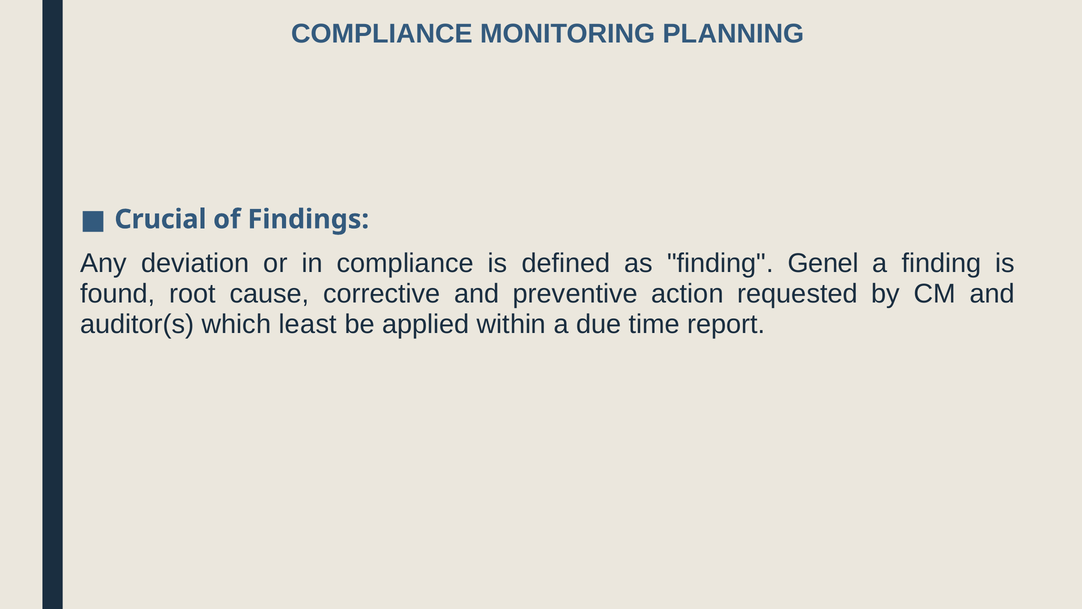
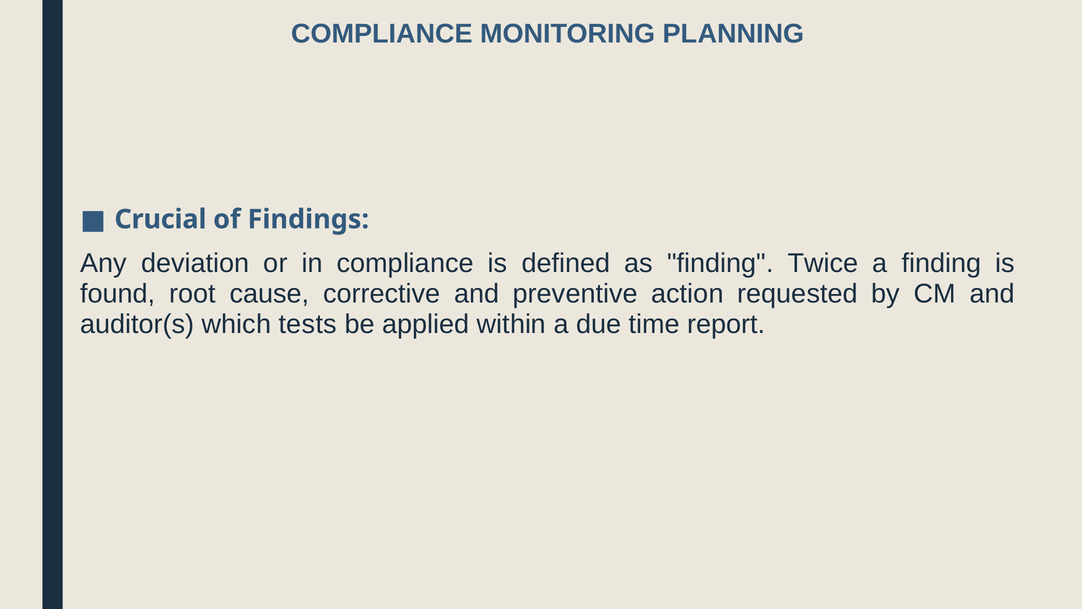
Genel: Genel -> Twice (823, 263)
least: least -> tests (308, 324)
